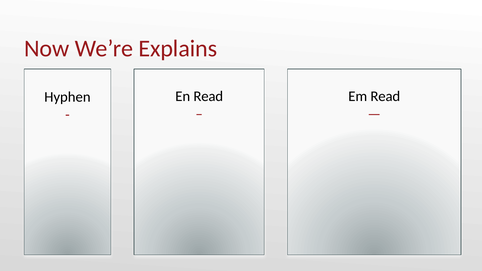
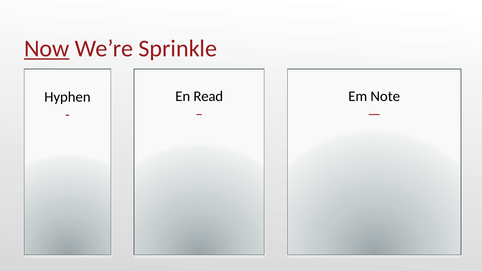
Now underline: none -> present (47, 49)
Explains: Explains -> Sprinkle (178, 49)
Em Read: Read -> Note (385, 96)
